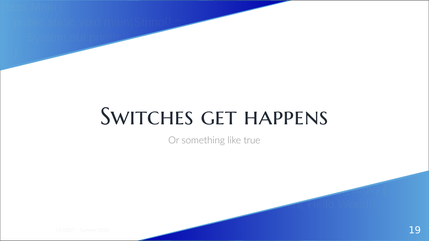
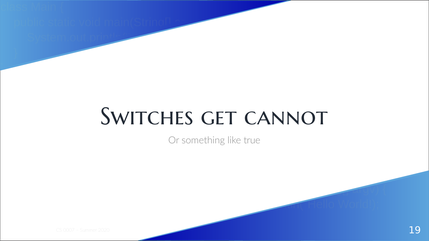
happens: happens -> cannot (286, 117)
